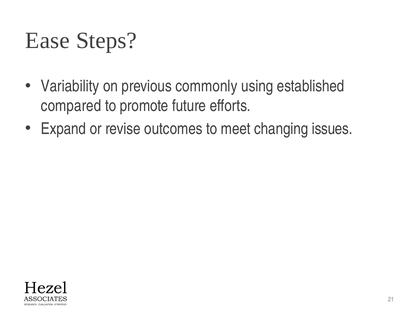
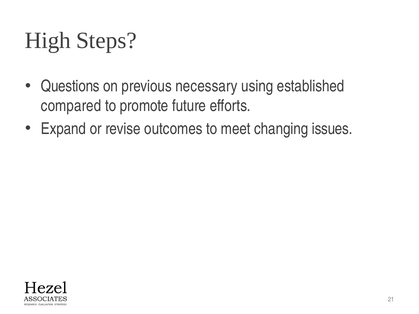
Ease: Ease -> High (48, 40)
Variability: Variability -> Questions (70, 86)
commonly: commonly -> necessary (206, 86)
